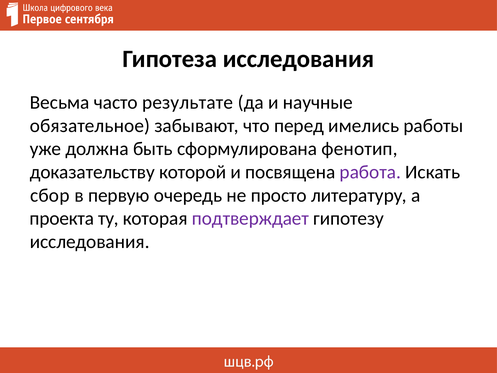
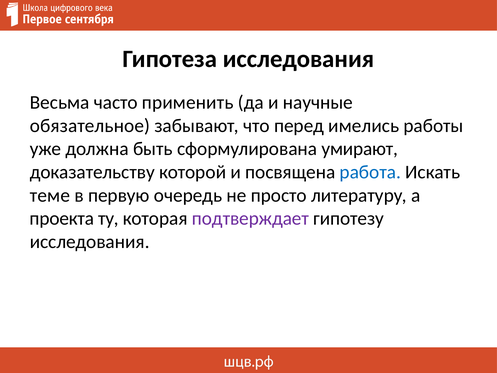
результате: результате -> применить (188, 102)
фенотип: фенотип -> умирают (360, 149)
работа colour: purple -> blue (370, 172)
сбор: сбор -> теме (50, 195)
